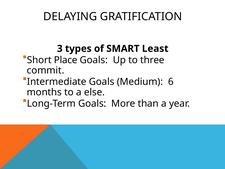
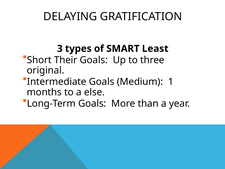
Place: Place -> Their (66, 60)
commit: commit -> original (46, 70)
6: 6 -> 1 (171, 82)
